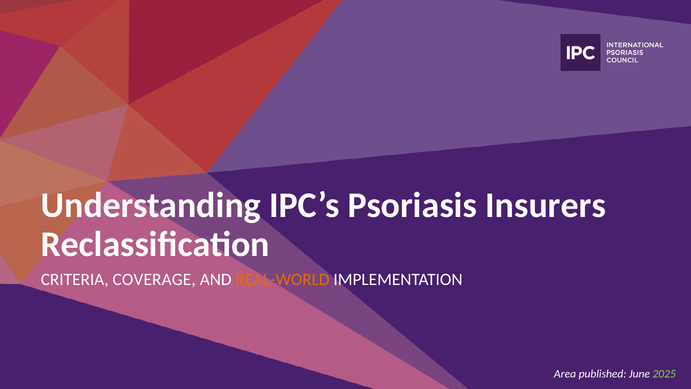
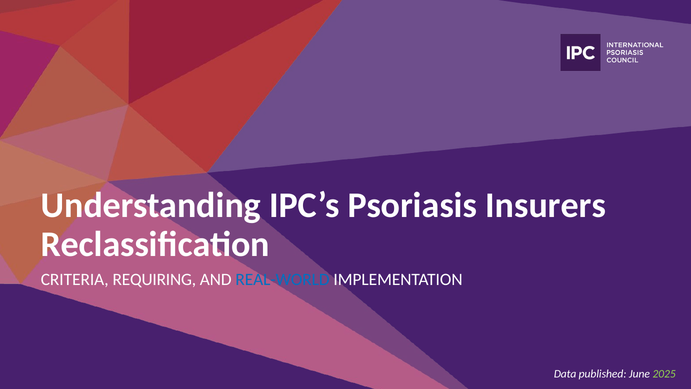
COVERAGE: COVERAGE -> REQUIRING (154, 279)
REAL-WORLD colour: orange -> blue (283, 279)
Area: Area -> Data (565, 374)
